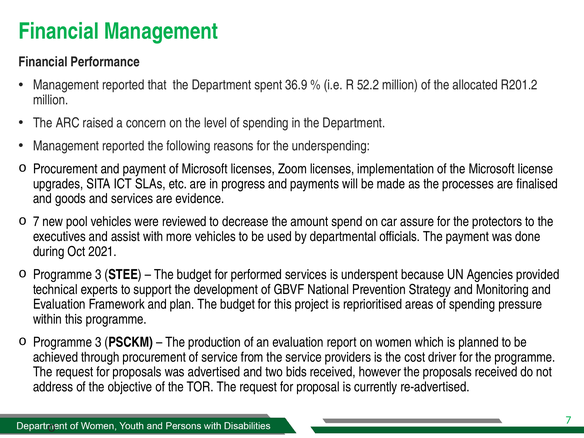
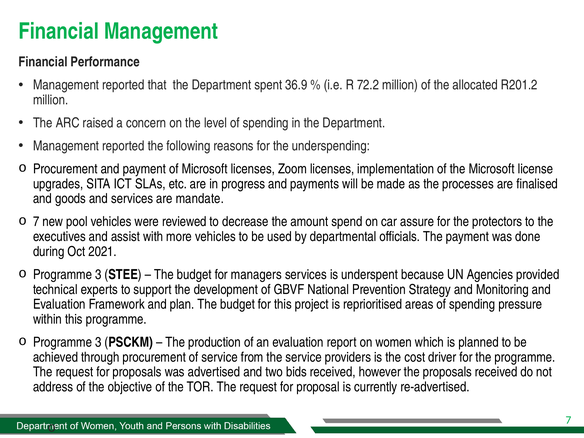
52.2: 52.2 -> 72.2 (368, 85)
evidence: evidence -> mandate (200, 199)
performed: performed -> managers (256, 275)
